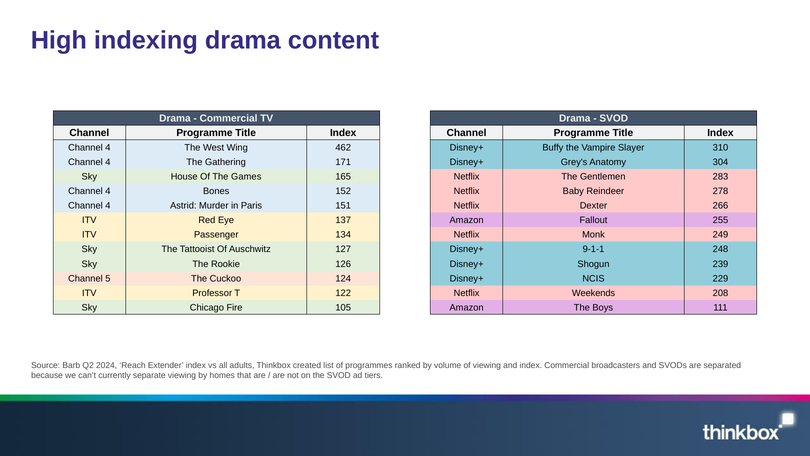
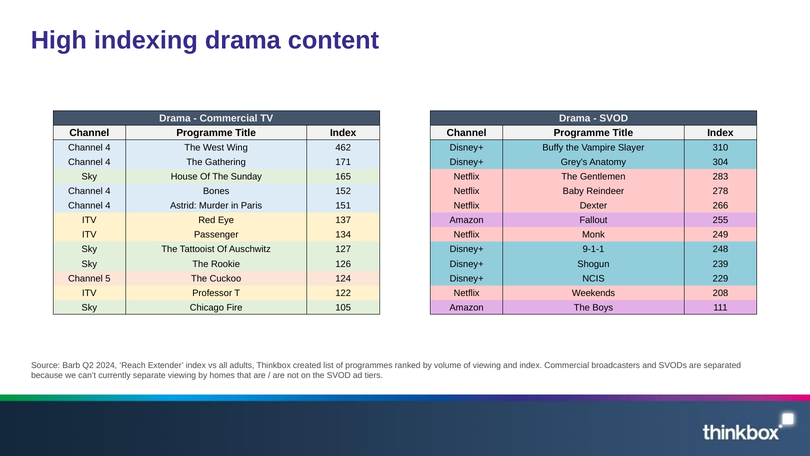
Games: Games -> Sunday (246, 176)
